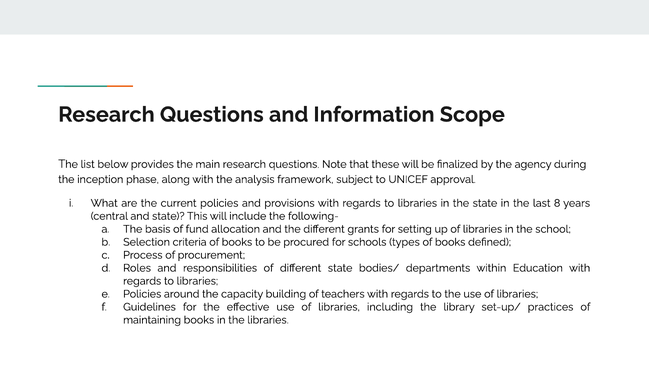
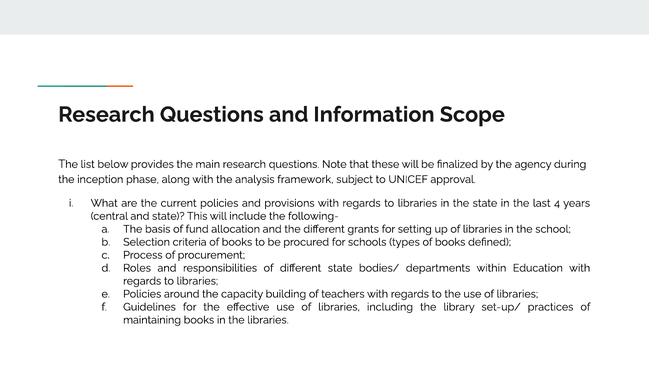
8: 8 -> 4 (557, 203)
